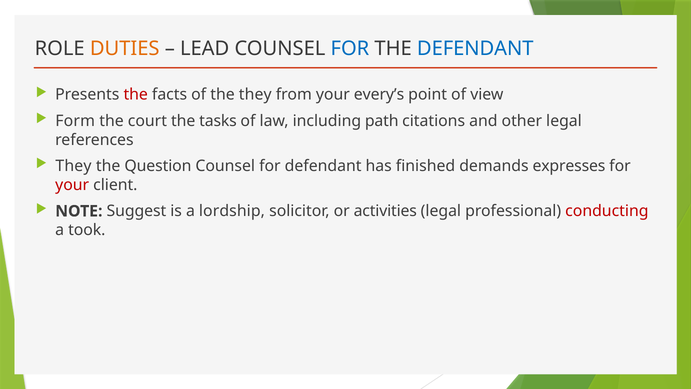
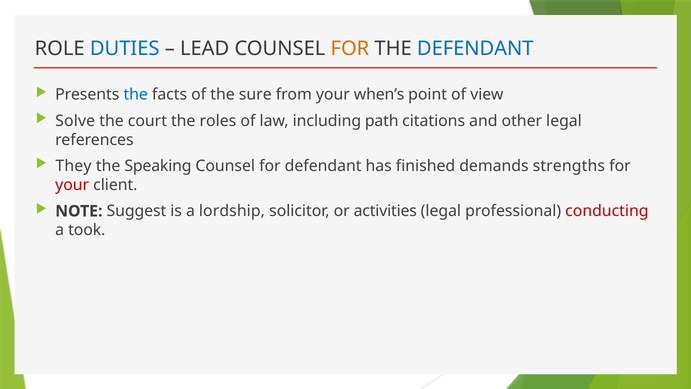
DUTIES colour: orange -> blue (125, 48)
FOR colour: blue -> orange (350, 48)
the colour: red -> blue (136, 95)
the they: they -> sure (255, 95)
every’s: every’s -> when’s (379, 95)
Form: Form -> Solve (75, 121)
tasks: tasks -> roles (218, 121)
Question: Question -> Speaking (158, 166)
expresses: expresses -> strengths (569, 166)
